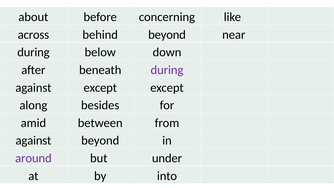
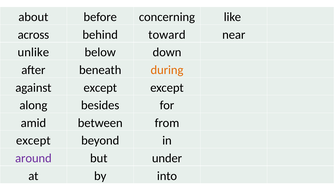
behind beyond: beyond -> toward (167, 35)
during: during -> unlike (33, 52)
during colour: purple -> orange (167, 70)
against: against -> except (33, 140)
